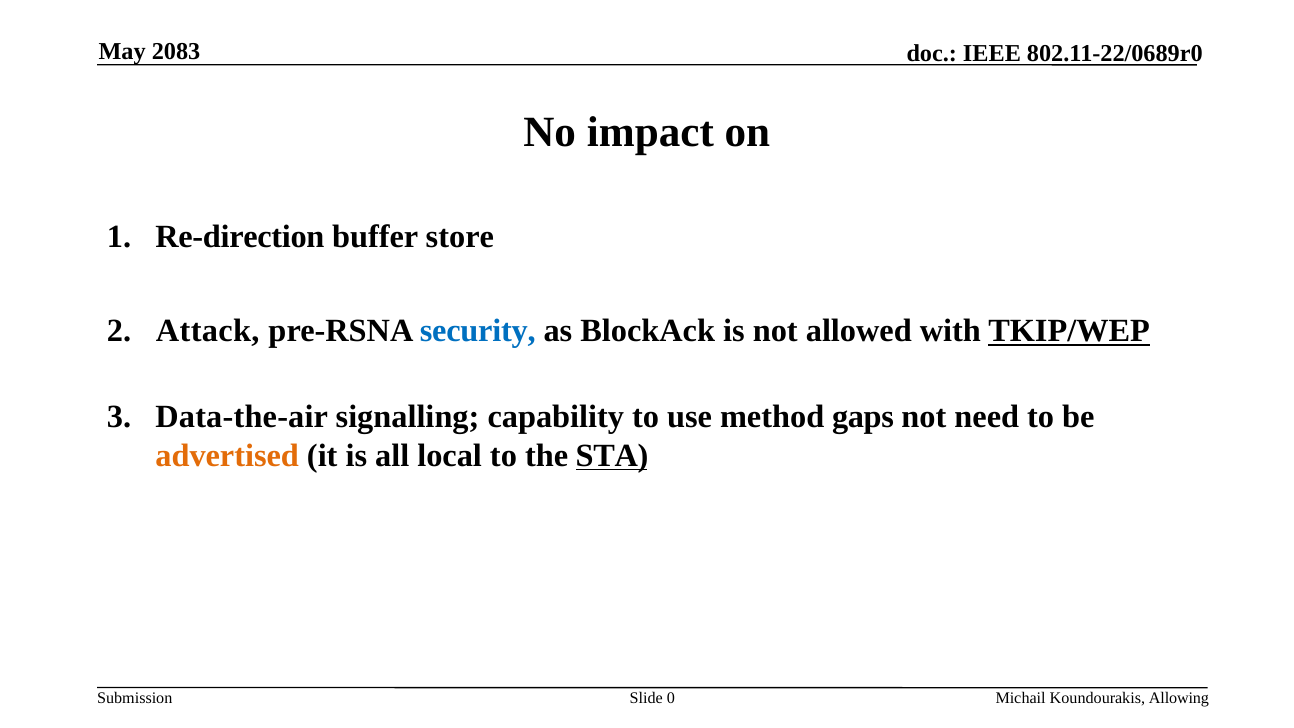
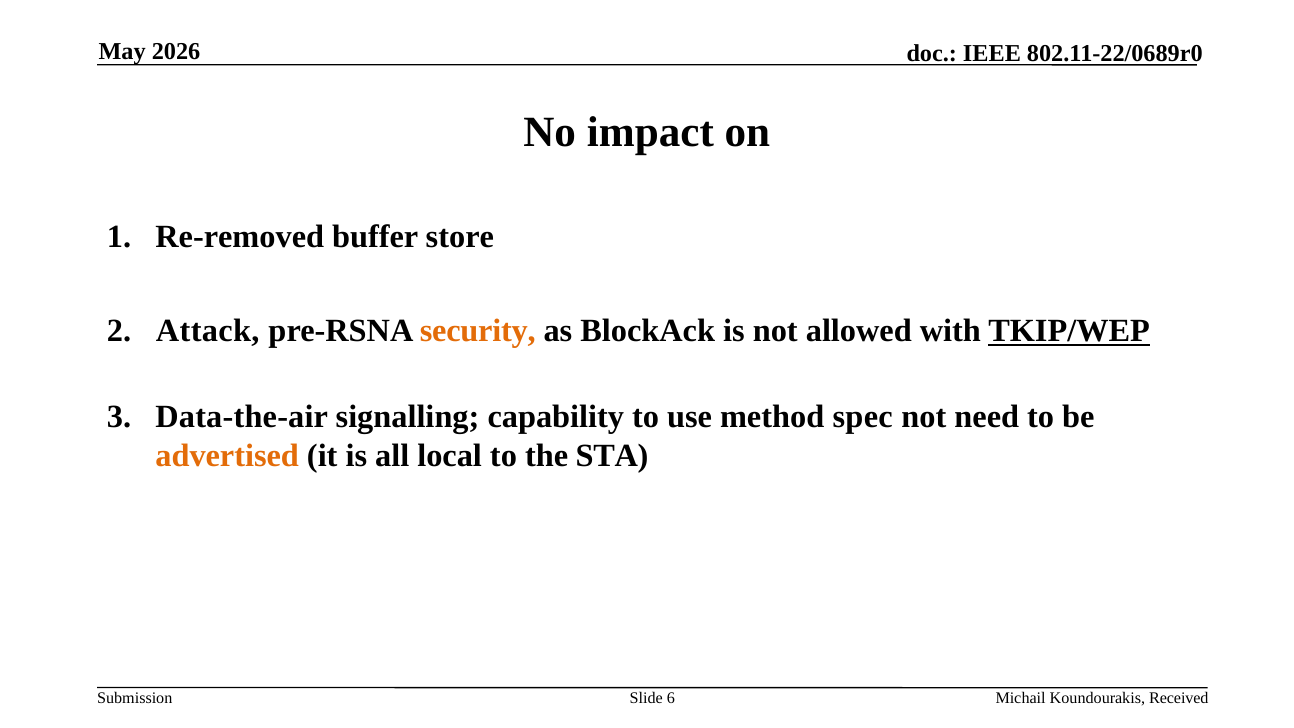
2083: 2083 -> 2026 (176, 51)
Re-direction: Re-direction -> Re-removed (240, 237)
security colour: blue -> orange (478, 331)
gaps: gaps -> spec (863, 417)
STA underline: present -> none (612, 455)
0: 0 -> 6 (671, 698)
Allowing: Allowing -> Received (1179, 698)
